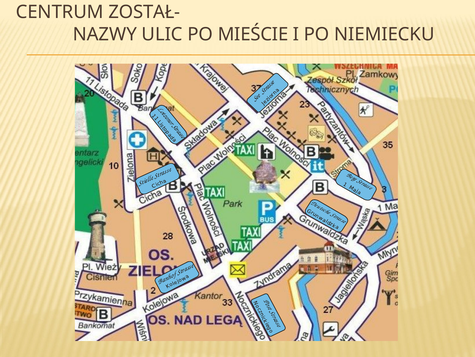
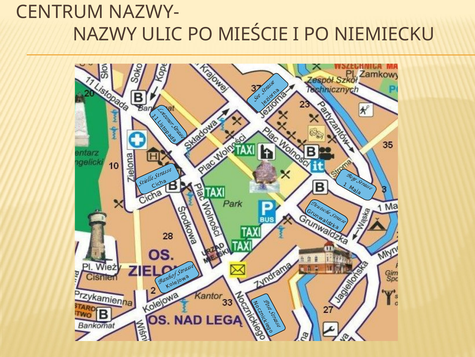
ZOSTAŁ-: ZOSTAŁ- -> NAZWY- (144, 12)
